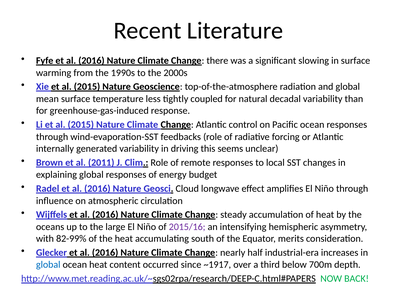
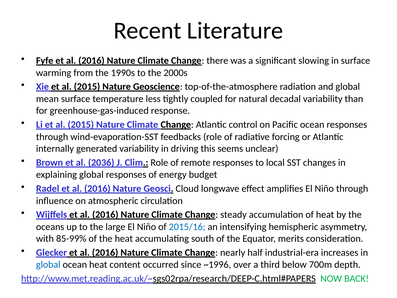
2011: 2011 -> 2036 (101, 162)
2015/16 colour: purple -> blue (187, 227)
82-99%: 82-99% -> 85-99% (71, 238)
~1917: ~1917 -> ~1996 (217, 264)
